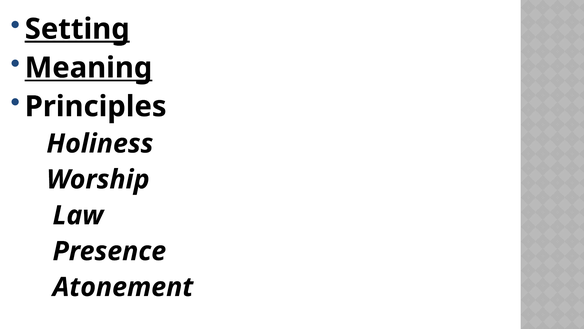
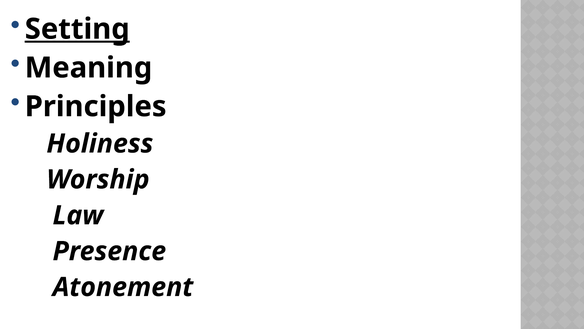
Meaning underline: present -> none (89, 68)
